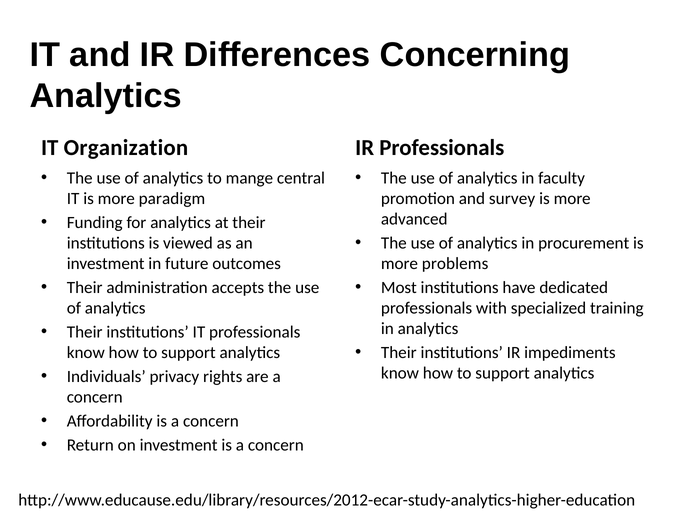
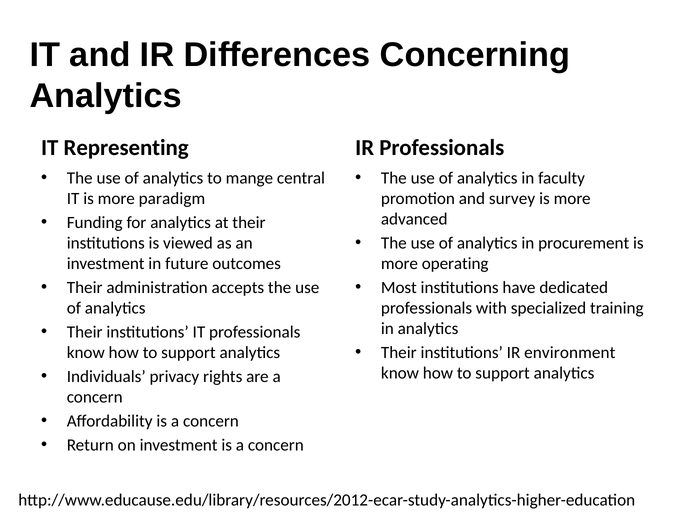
Organization: Organization -> Representing (126, 148)
problems: problems -> operating (455, 264)
impediments: impediments -> environment (570, 353)
